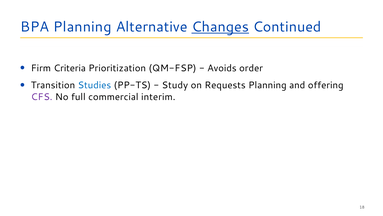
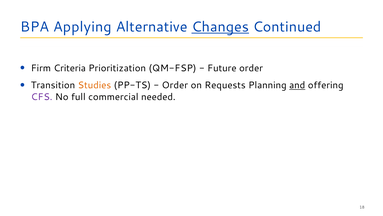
BPA Planning: Planning -> Applying (82, 27)
Avoids: Avoids -> Future (222, 68)
Studies colour: blue -> orange (94, 85)
Study: Study -> Order (175, 85)
and underline: none -> present (297, 85)
interim: interim -> needed (158, 97)
